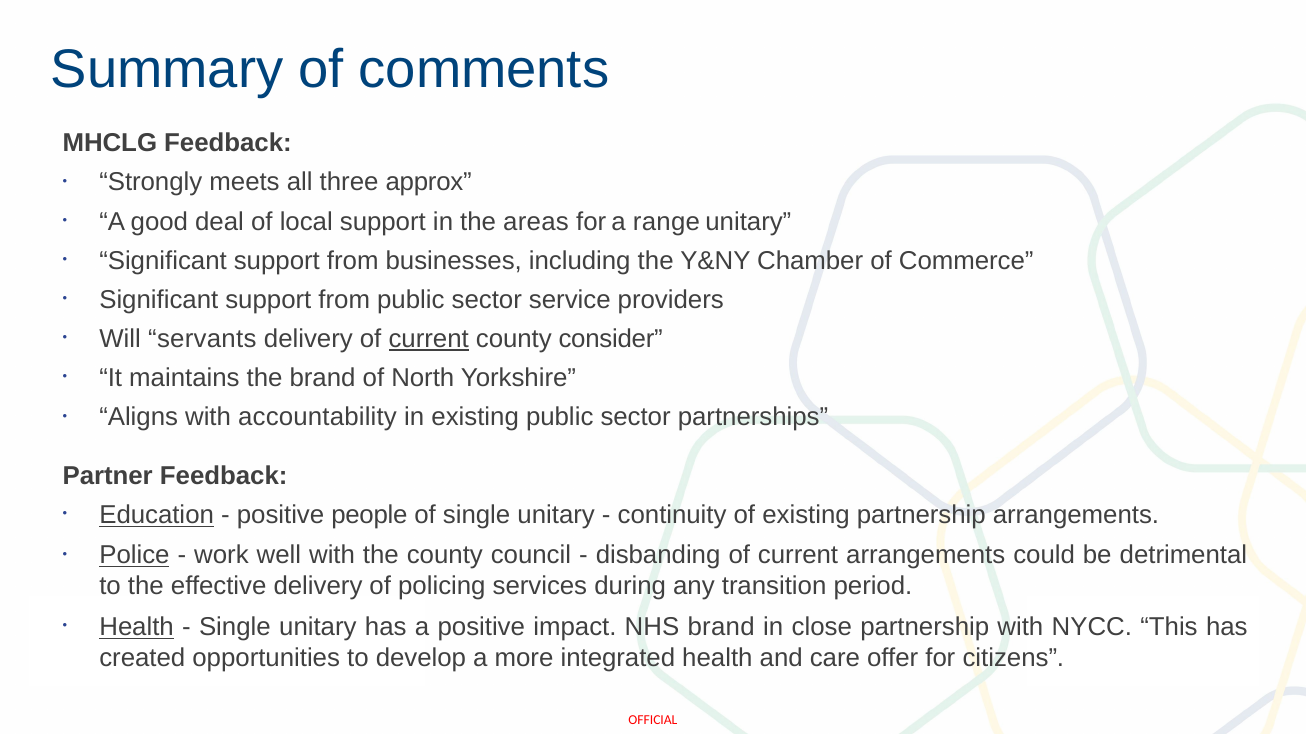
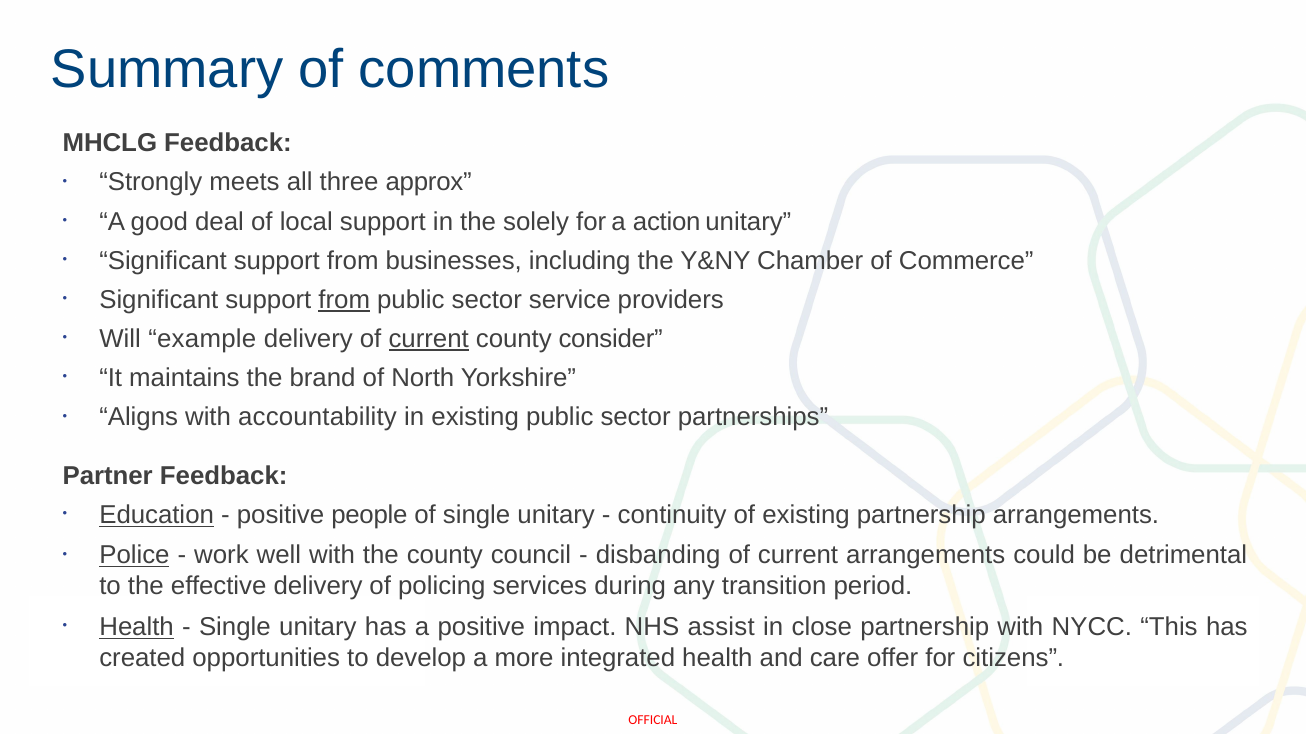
areas: areas -> solely (536, 222)
range: range -> action (667, 222)
from underline: none -> present (344, 300)
servants: servants -> example (202, 339)
NHS brand: brand -> assist (721, 627)
